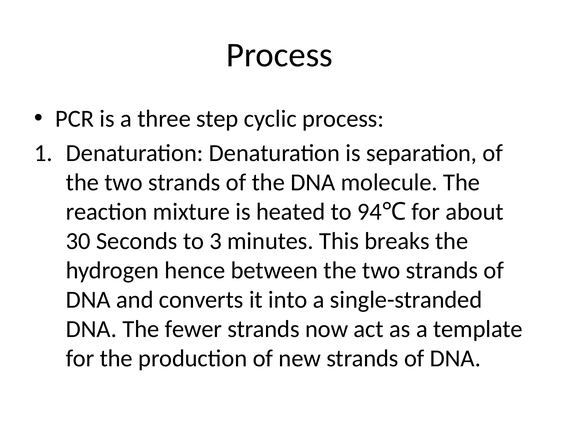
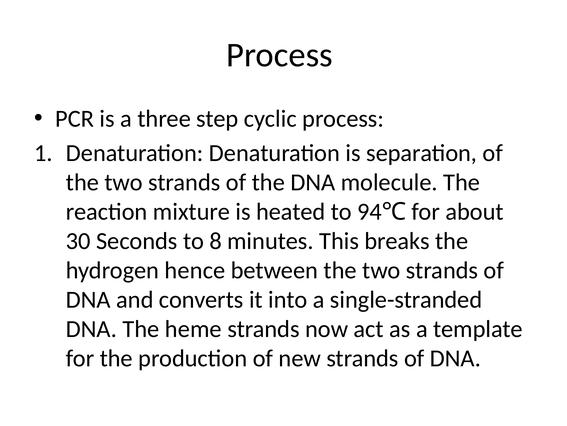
3: 3 -> 8 (216, 241)
fewer: fewer -> heme (193, 329)
